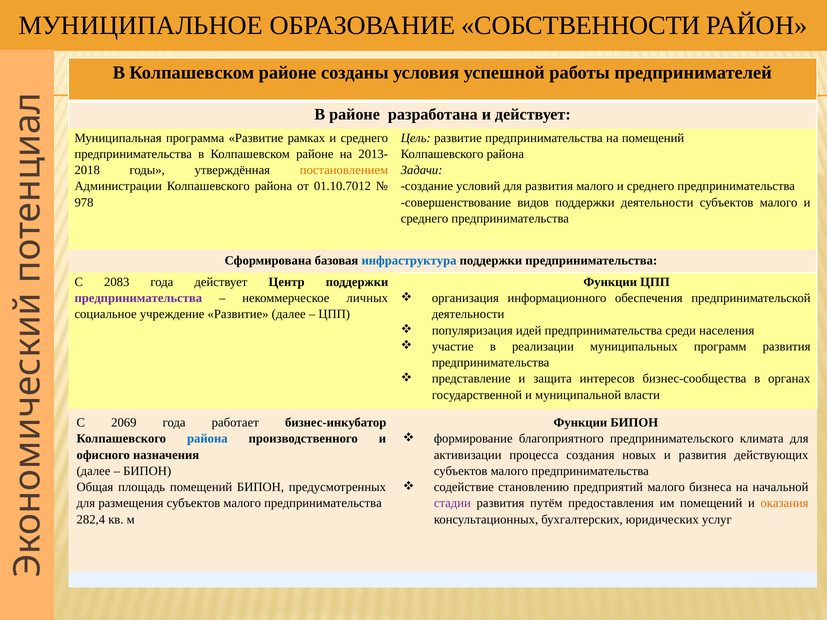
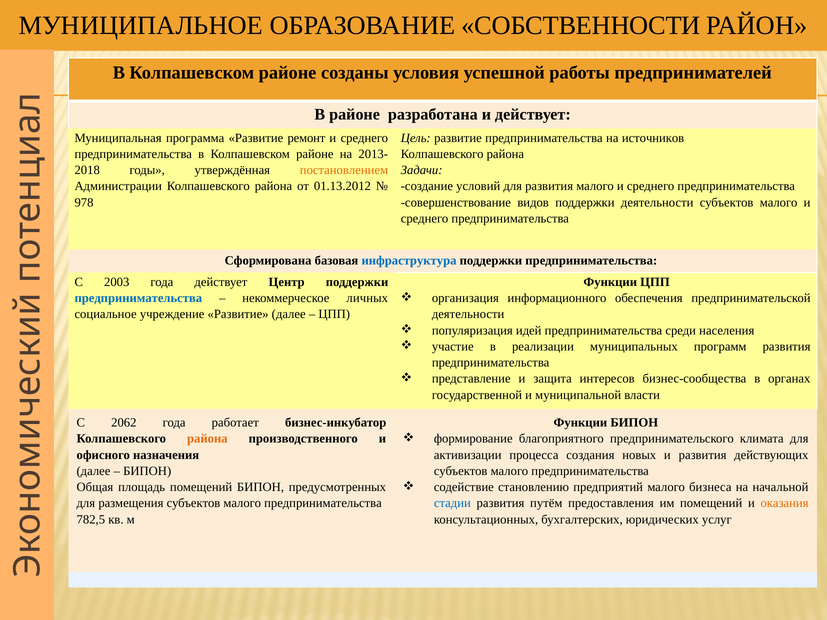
рамках: рамках -> ремонт (306, 138)
на помещений: помещений -> источников (653, 138)
01.10.7012: 01.10.7012 -> 01.13.2012 (342, 186)
2083: 2083 -> 2003 (117, 282)
предпринимательства colour: purple -> blue (138, 298)
2069: 2069 -> 2062 (124, 423)
района colour: blue -> orange (207, 439)
стадии colour: purple -> blue (452, 503)
282,4: 282,4 -> 782,5 (91, 520)
